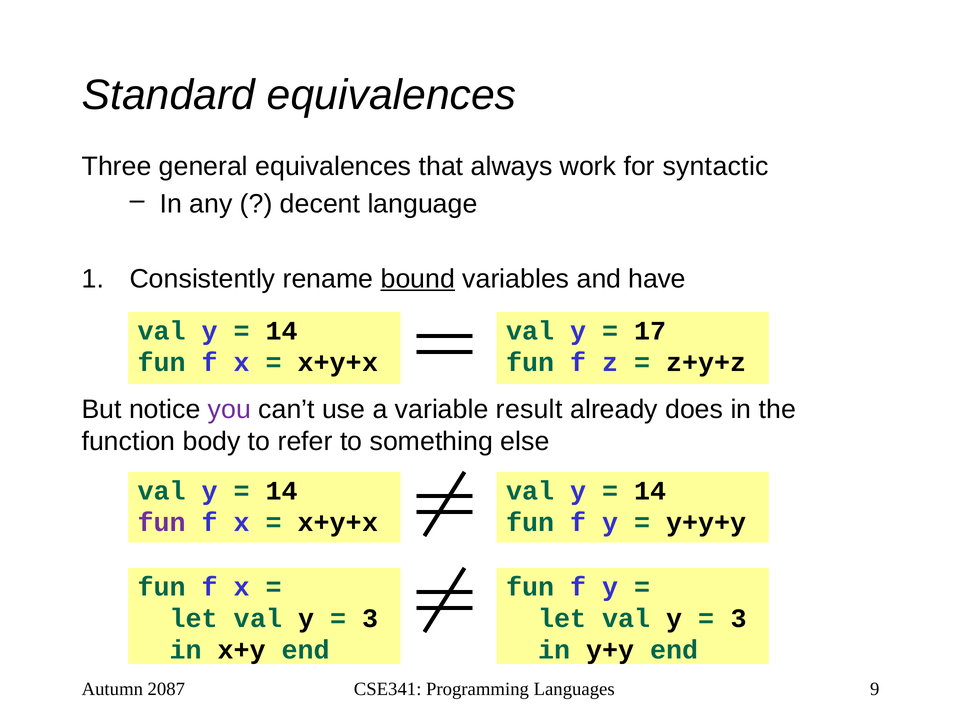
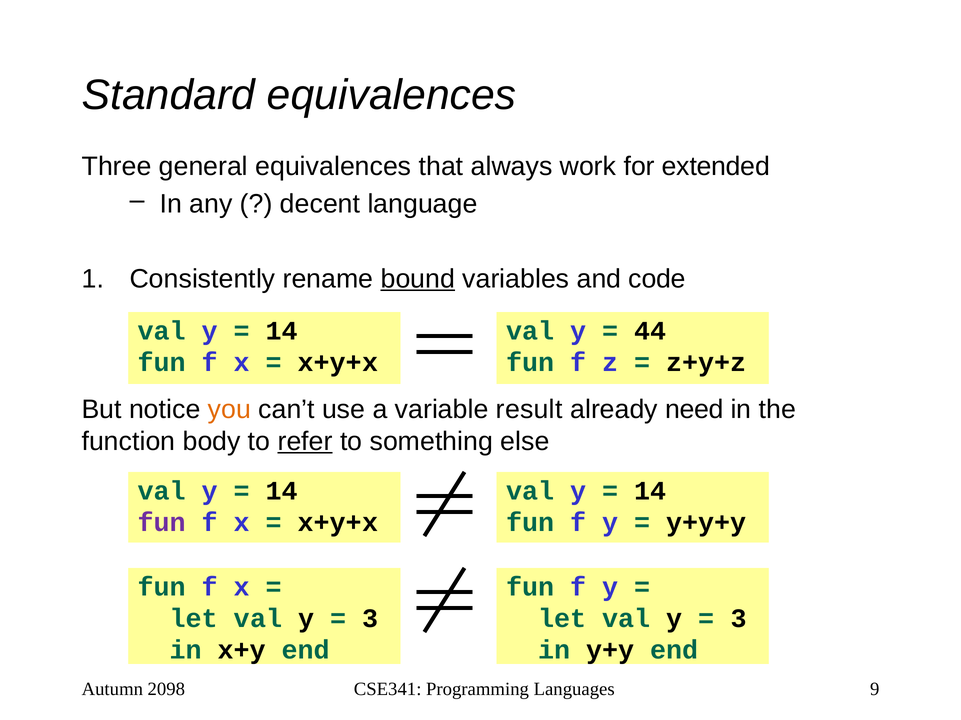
syntactic: syntactic -> extended (716, 167)
have: have -> code (657, 279)
17: 17 -> 44 (650, 331)
you colour: purple -> orange (229, 410)
does: does -> need (694, 410)
refer underline: none -> present (305, 442)
2087: 2087 -> 2098 (166, 690)
